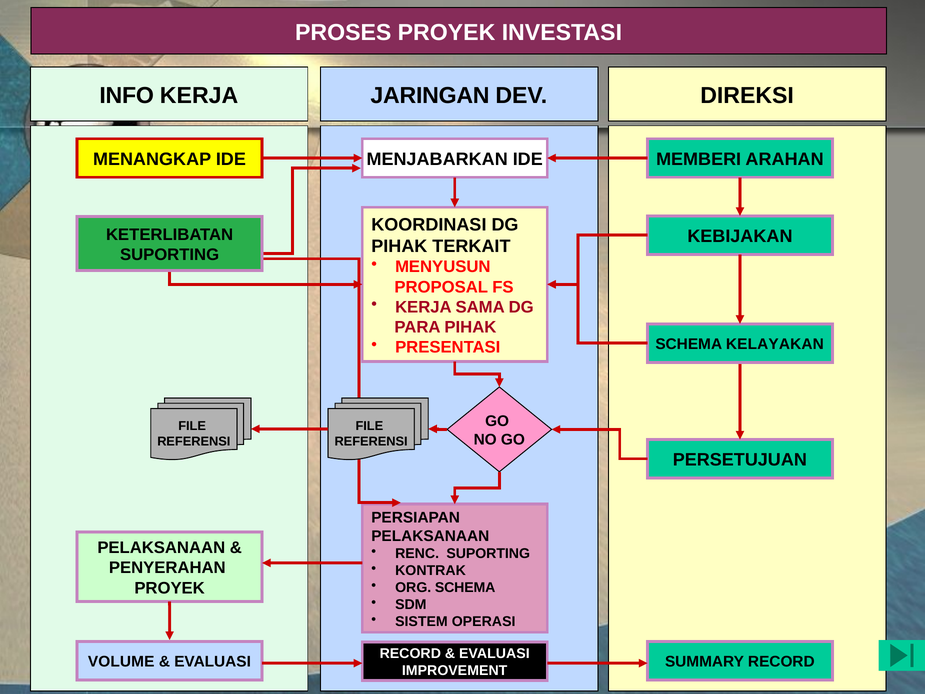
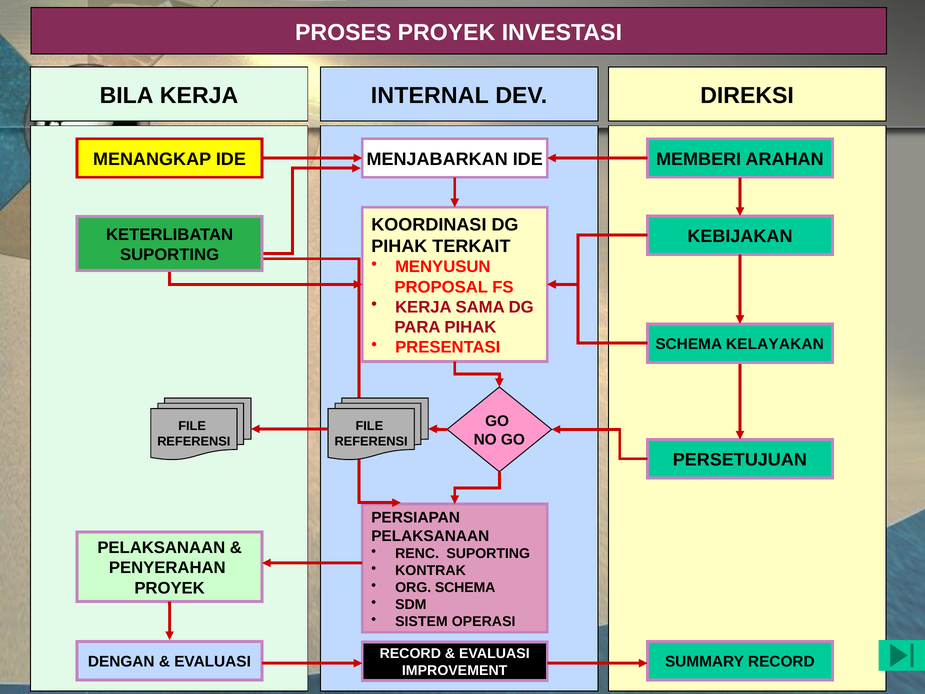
INFO: INFO -> BILA (127, 96)
JARINGAN: JARINGAN -> INTERNAL (430, 96)
VOLUME: VOLUME -> DENGAN (121, 662)
